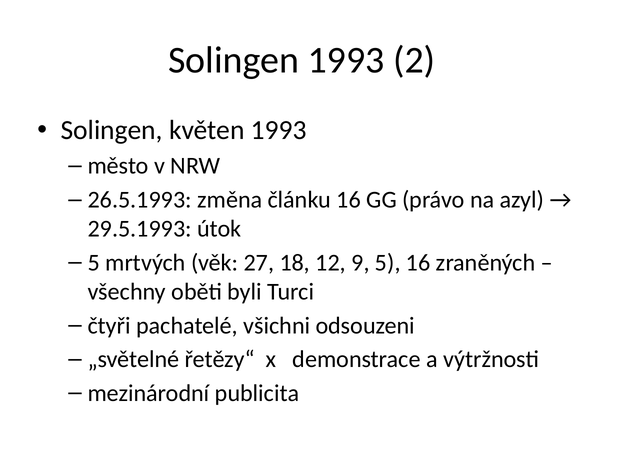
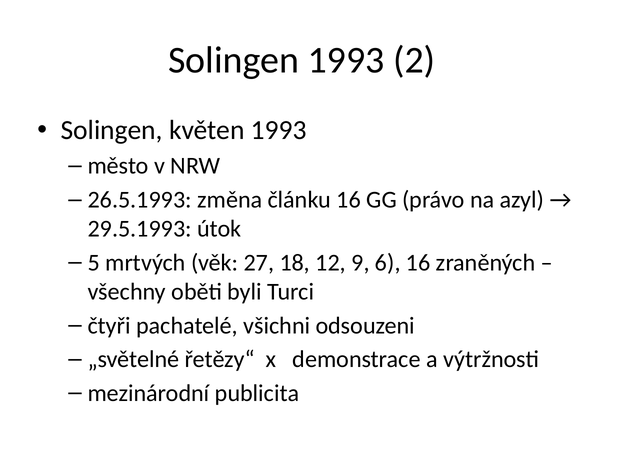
9 5: 5 -> 6 (388, 263)
